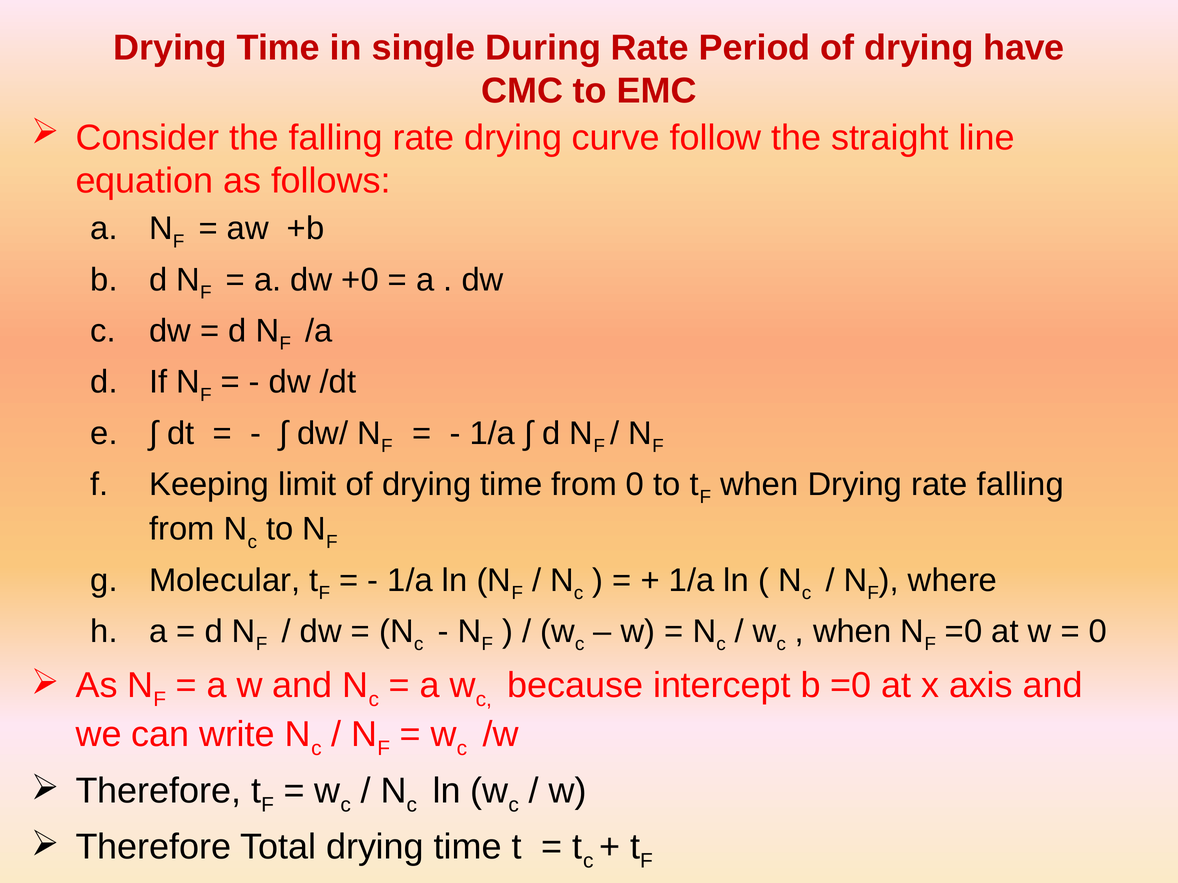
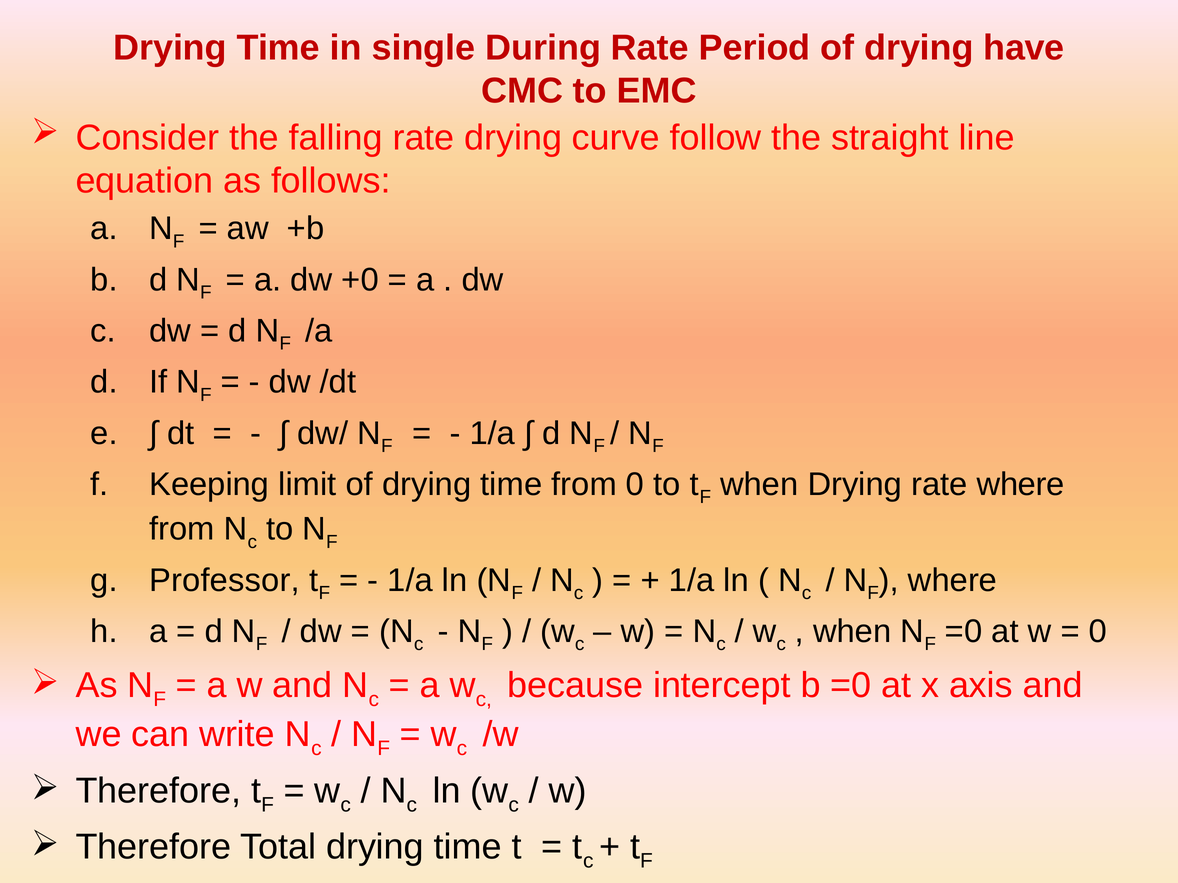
rate falling: falling -> where (1021, 485)
Molecular: Molecular -> Professor (225, 581)
